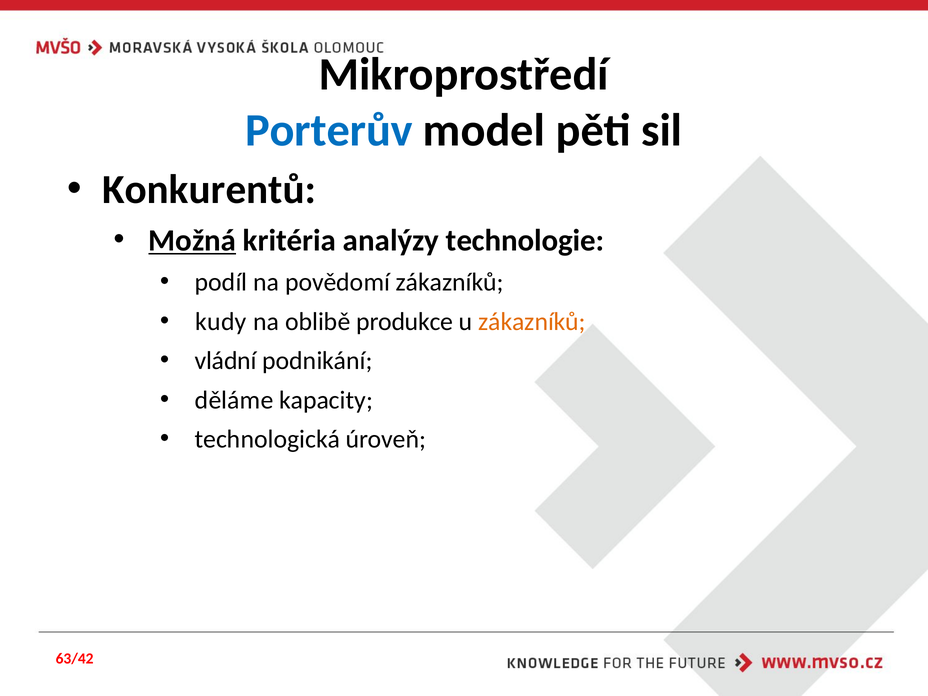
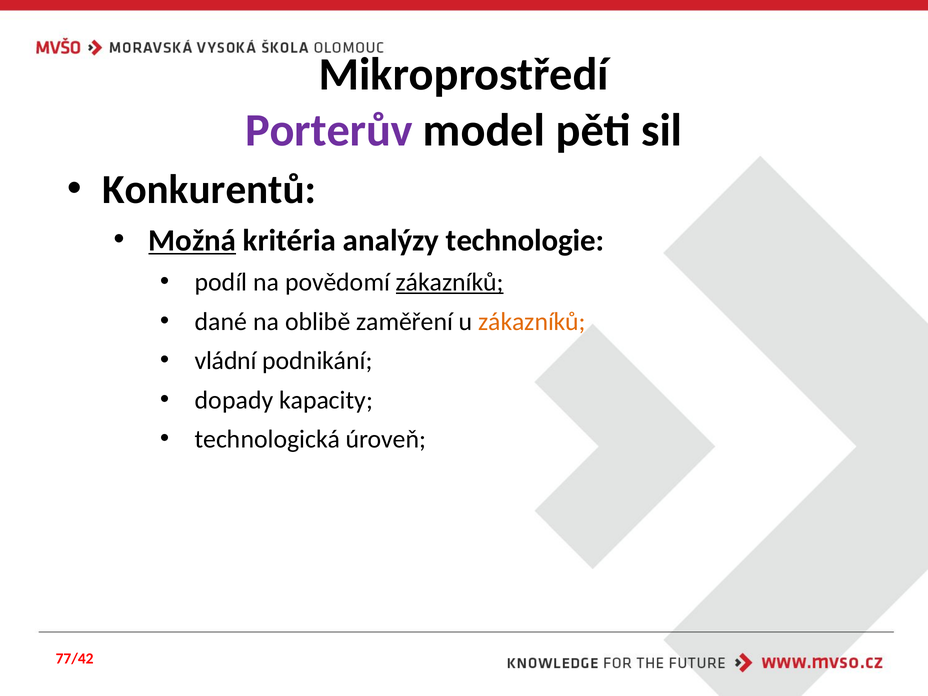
Porterův colour: blue -> purple (329, 130)
zákazníků underline: none -> present (450, 282)
kudy: kudy -> dané (221, 322)
produkce: produkce -> zaměření (405, 322)
děláme: děláme -> dopady (234, 400)
63/42: 63/42 -> 77/42 (75, 658)
